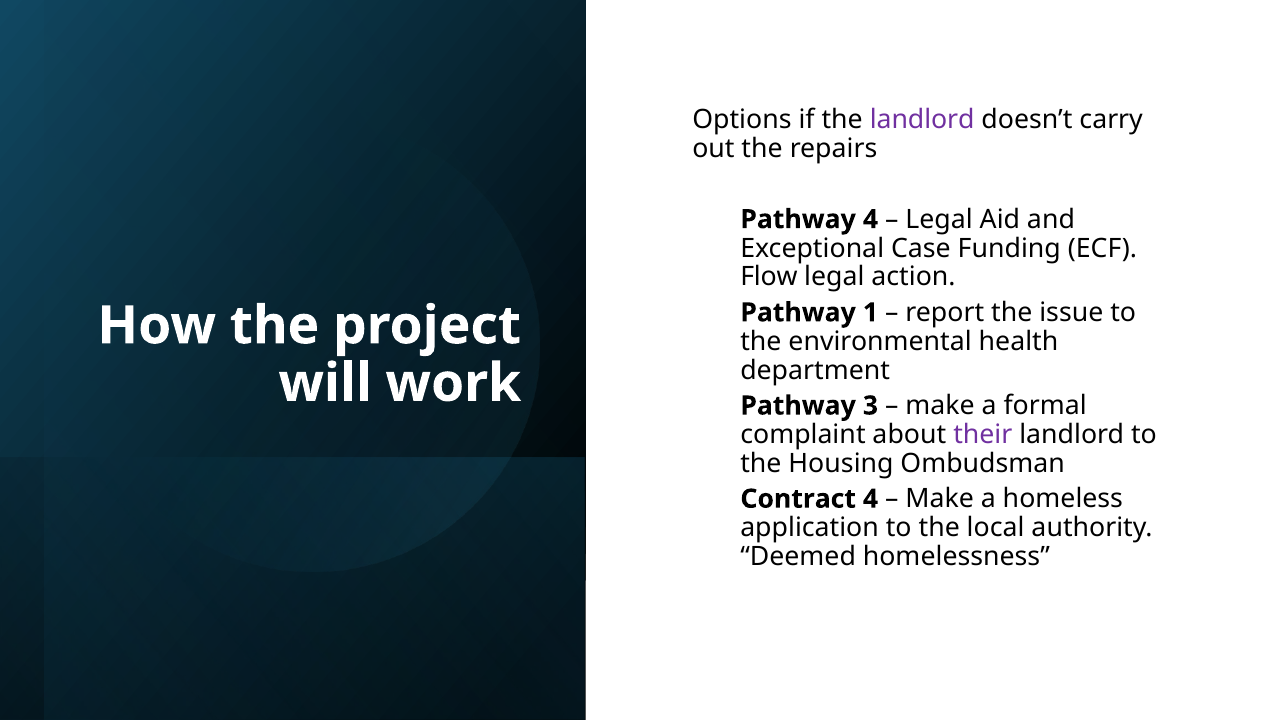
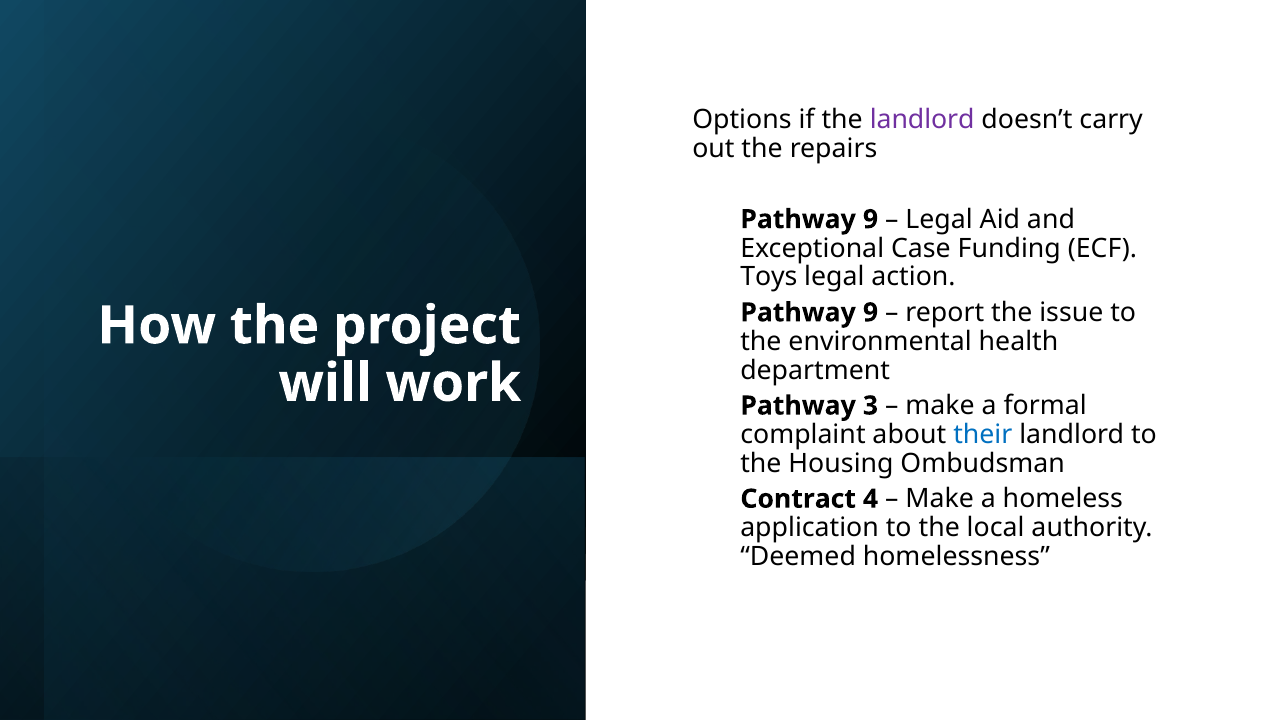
4: 4 -> 9 (870, 219)
Flow: Flow -> Toys (769, 277)
1: 1 -> 9 (870, 313)
their colour: purple -> blue (983, 435)
